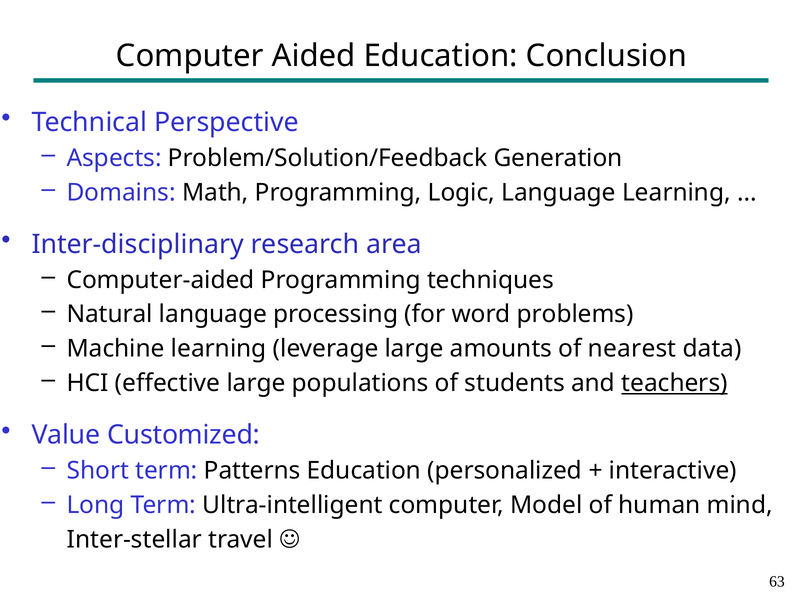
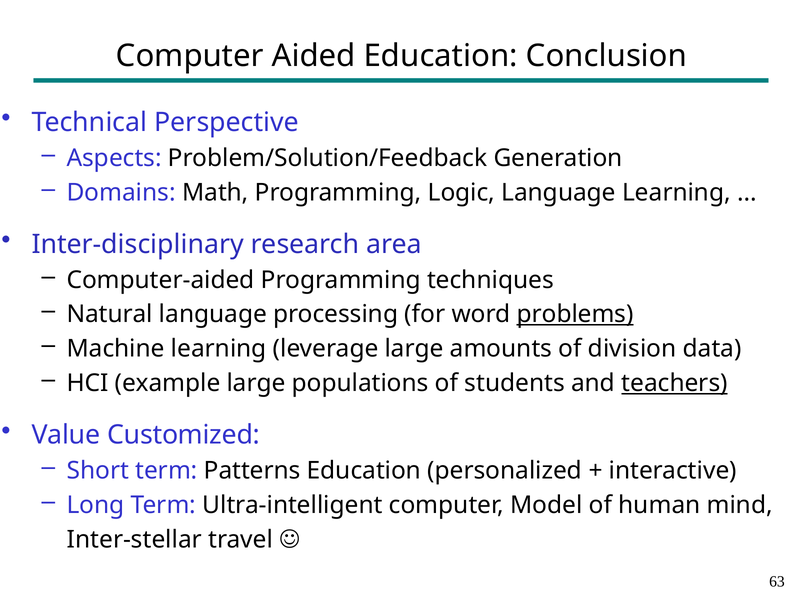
problems underline: none -> present (575, 314)
nearest: nearest -> division (632, 348)
effective: effective -> example (168, 383)
